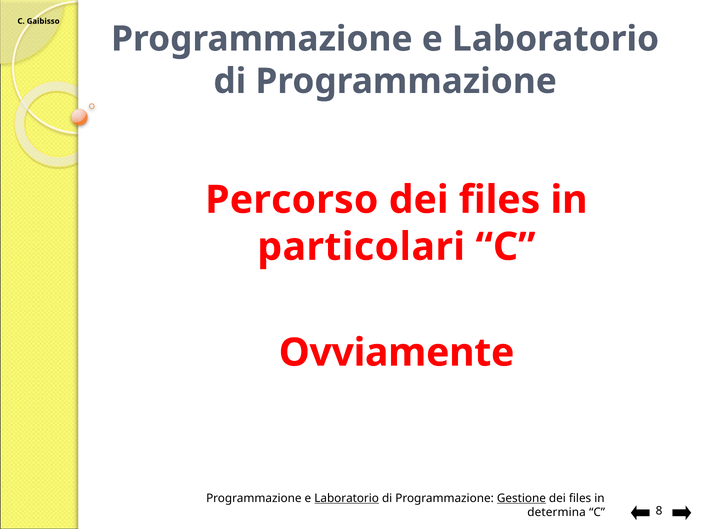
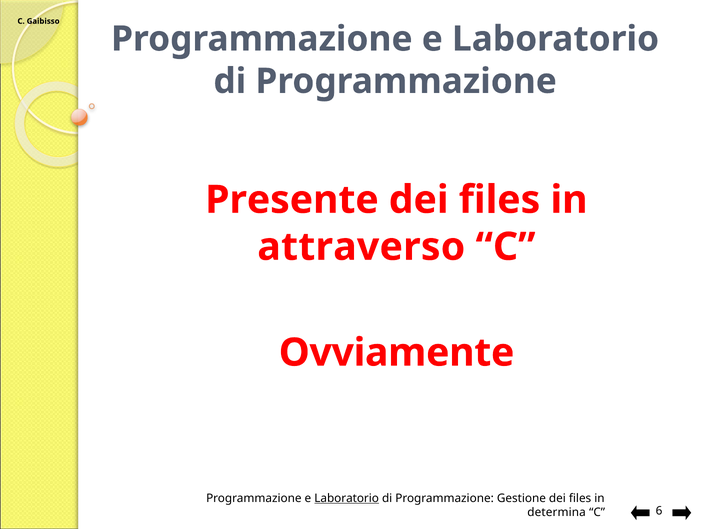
Percorso: Percorso -> Presente (292, 200)
particolari: particolari -> attraverso (361, 247)
Gestione underline: present -> none (521, 499)
8: 8 -> 6 (659, 512)
